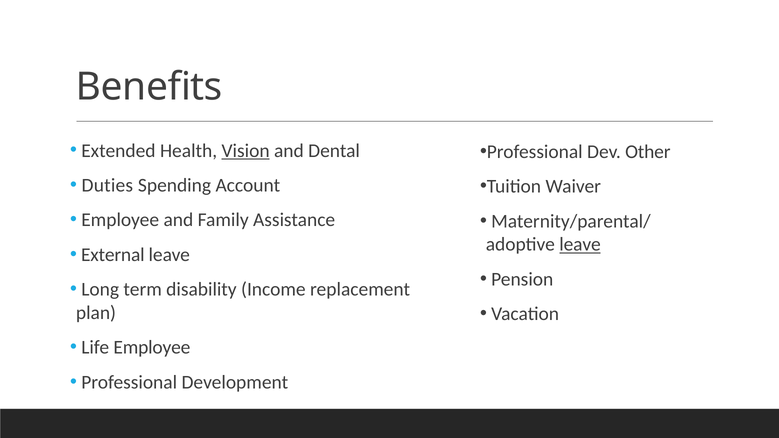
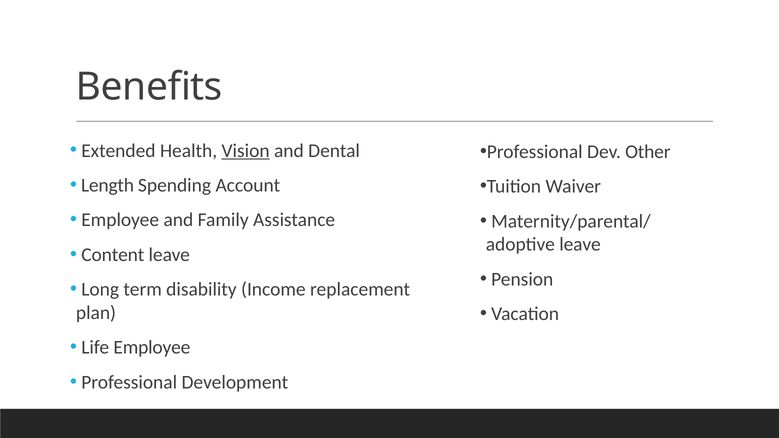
Duties: Duties -> Length (108, 185)
leave underline: present -> none (580, 245)
External: External -> Content (113, 255)
